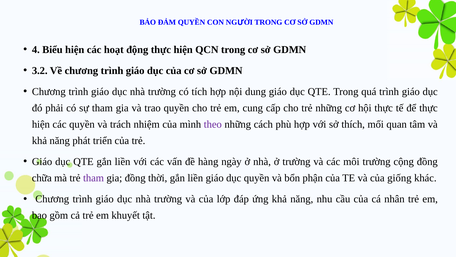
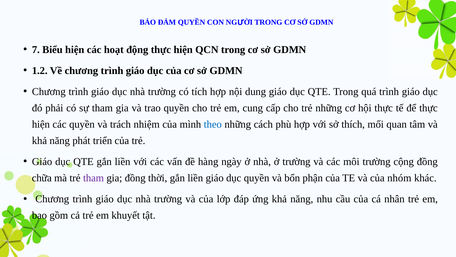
4: 4 -> 7 (36, 50)
3.2: 3.2 -> 1.2 (40, 71)
theo colour: purple -> blue (213, 124)
giống: giống -> nhóm (399, 178)
